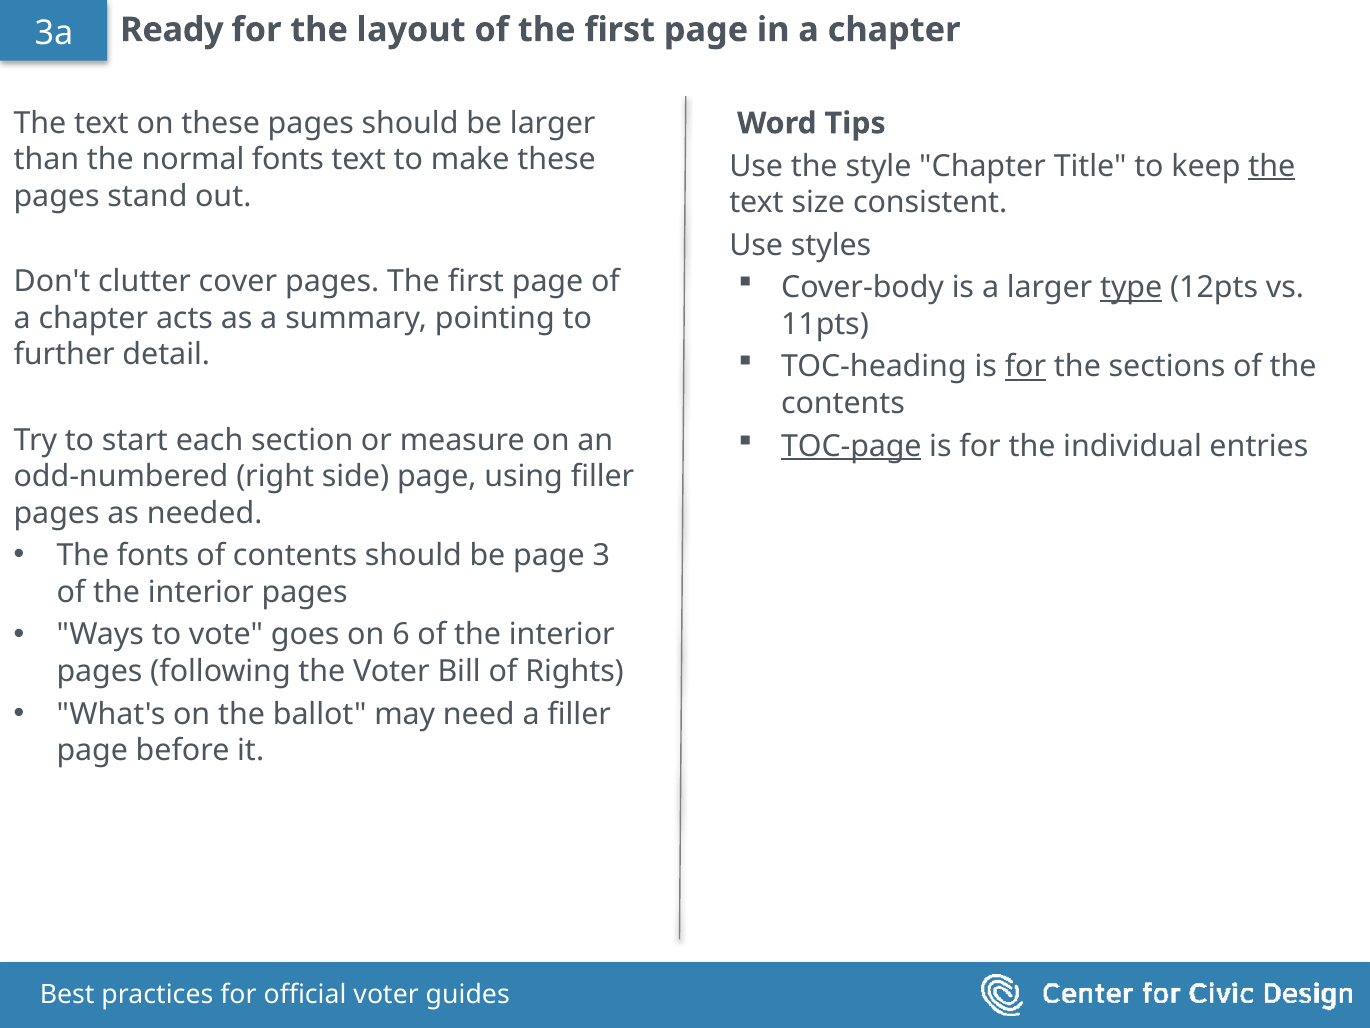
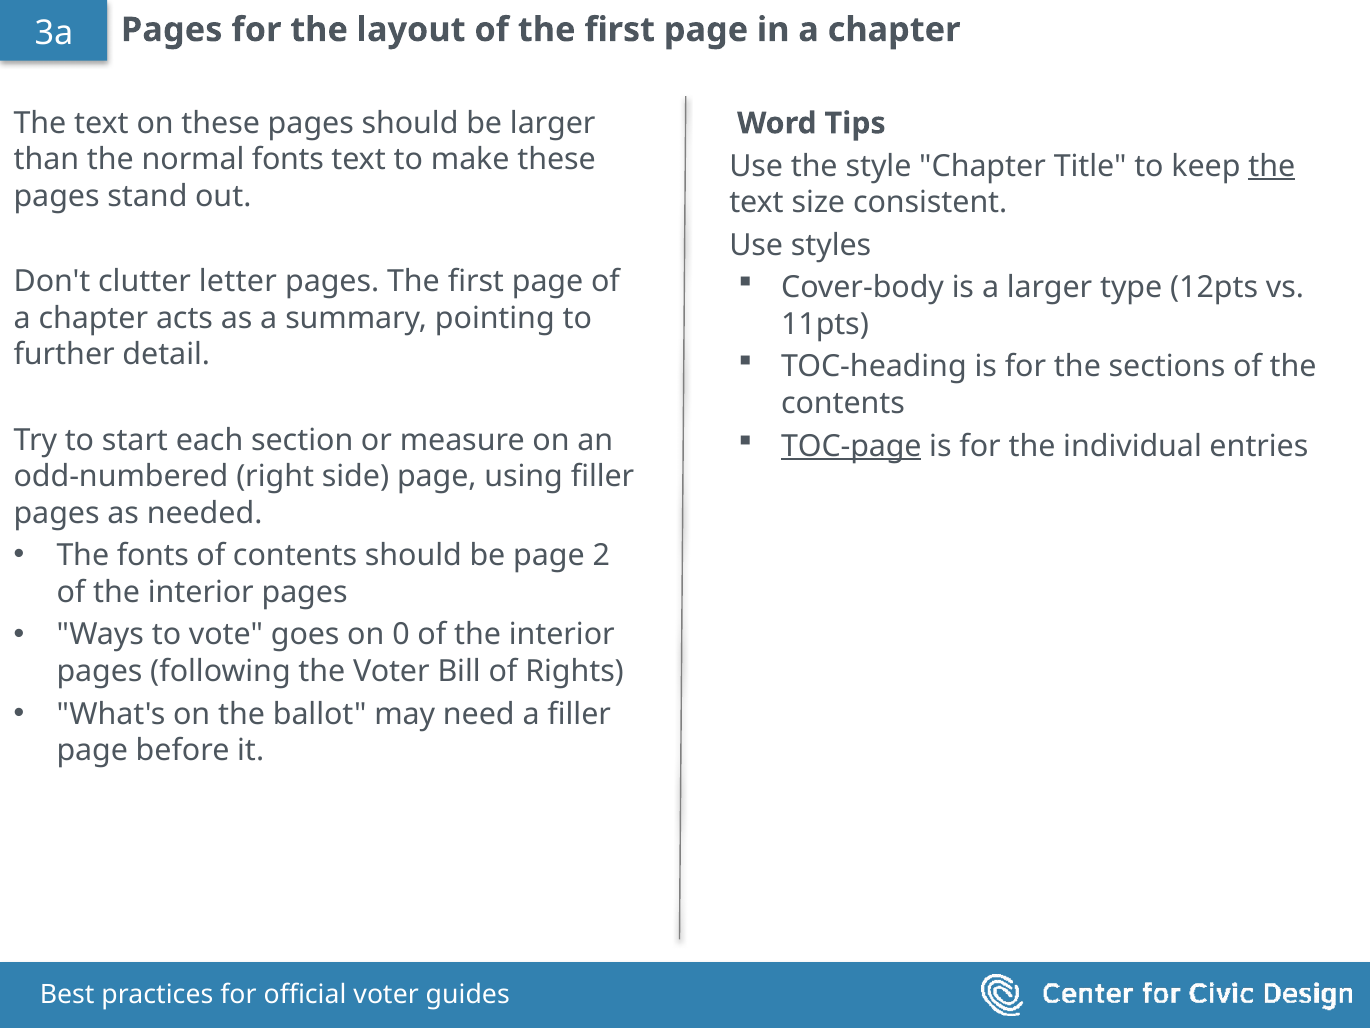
Ready: Ready -> Pages (172, 30)
type underline: present -> none (1131, 288)
cover: cover -> letter (238, 282)
for underline: present -> none (1025, 367)
3: 3 -> 2 (601, 555)
6: 6 -> 0 (401, 635)
